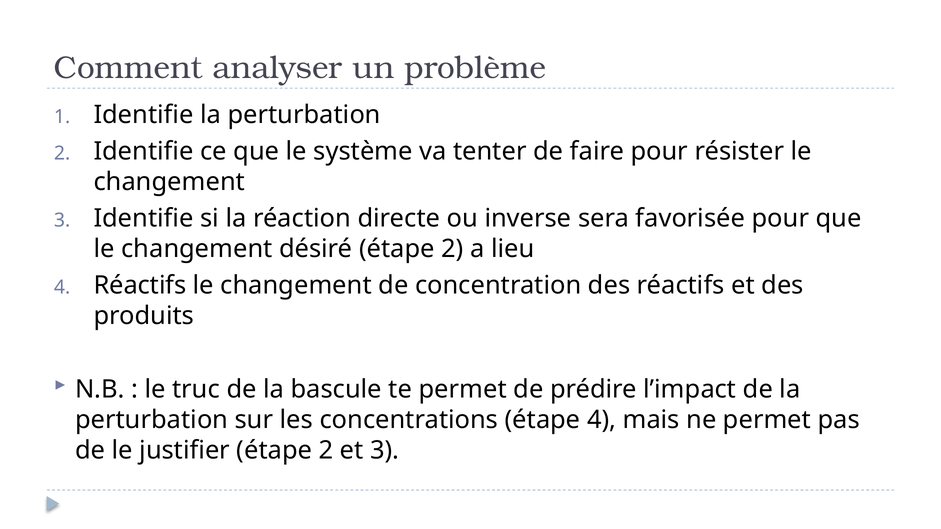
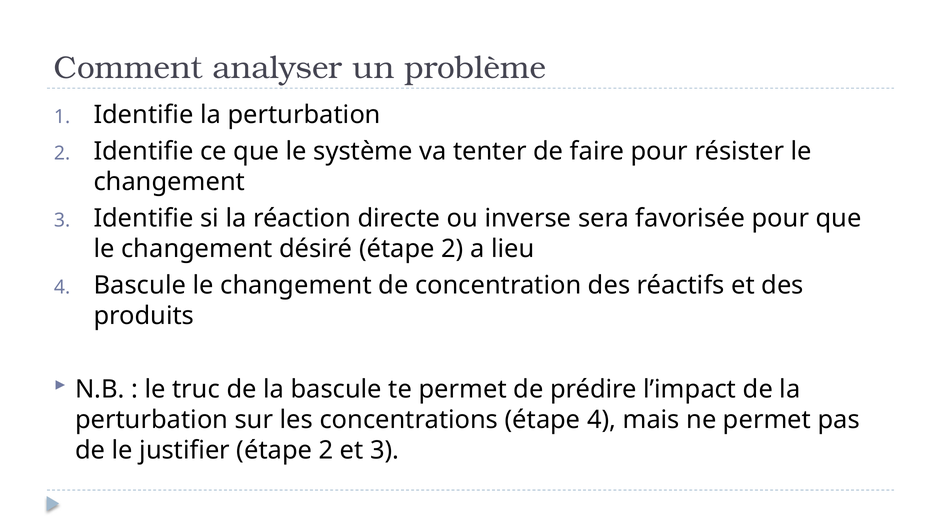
4 Réactifs: Réactifs -> Bascule (140, 286)
